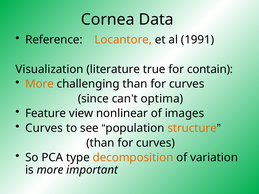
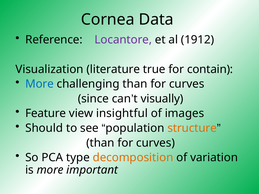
Locantore colour: orange -> purple (123, 40)
1991: 1991 -> 1912 (198, 40)
More colour: orange -> blue (39, 84)
optima: optima -> visually (162, 99)
nonlinear: nonlinear -> insightful (122, 114)
Curves: Curves -> Should (44, 128)
